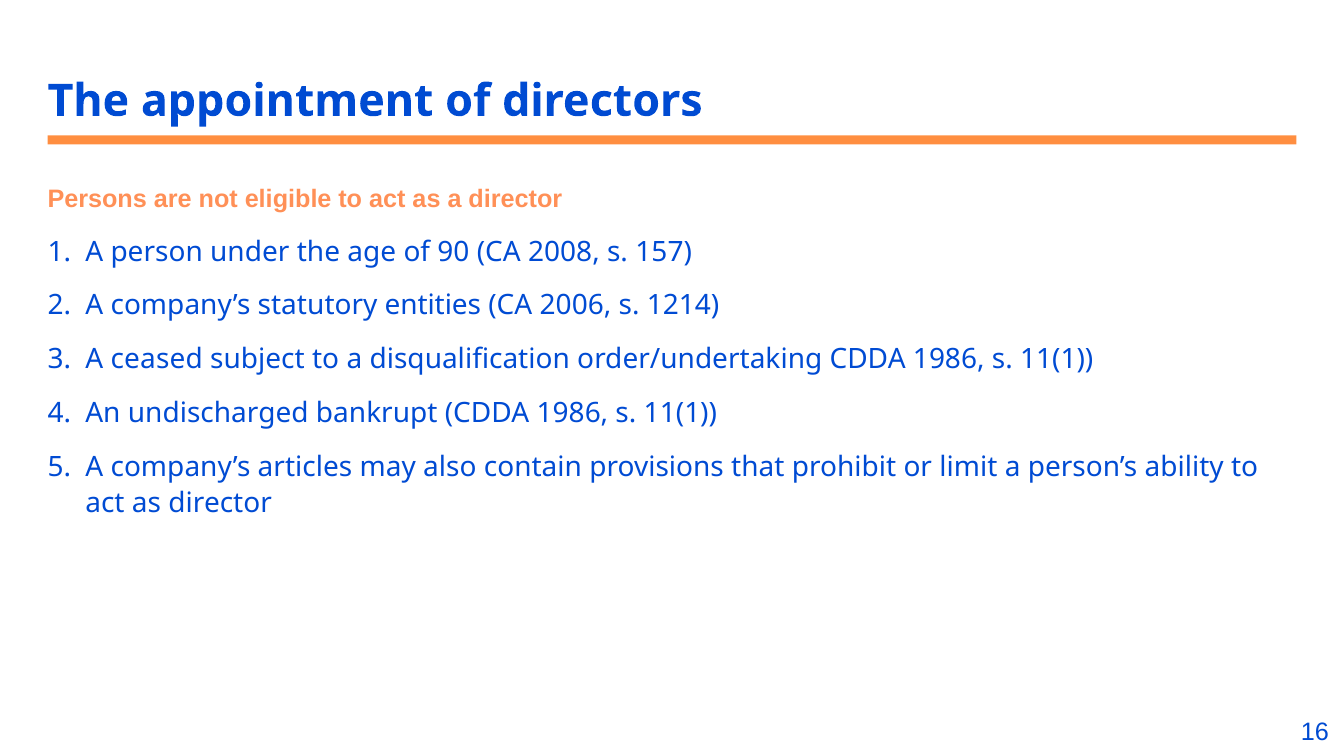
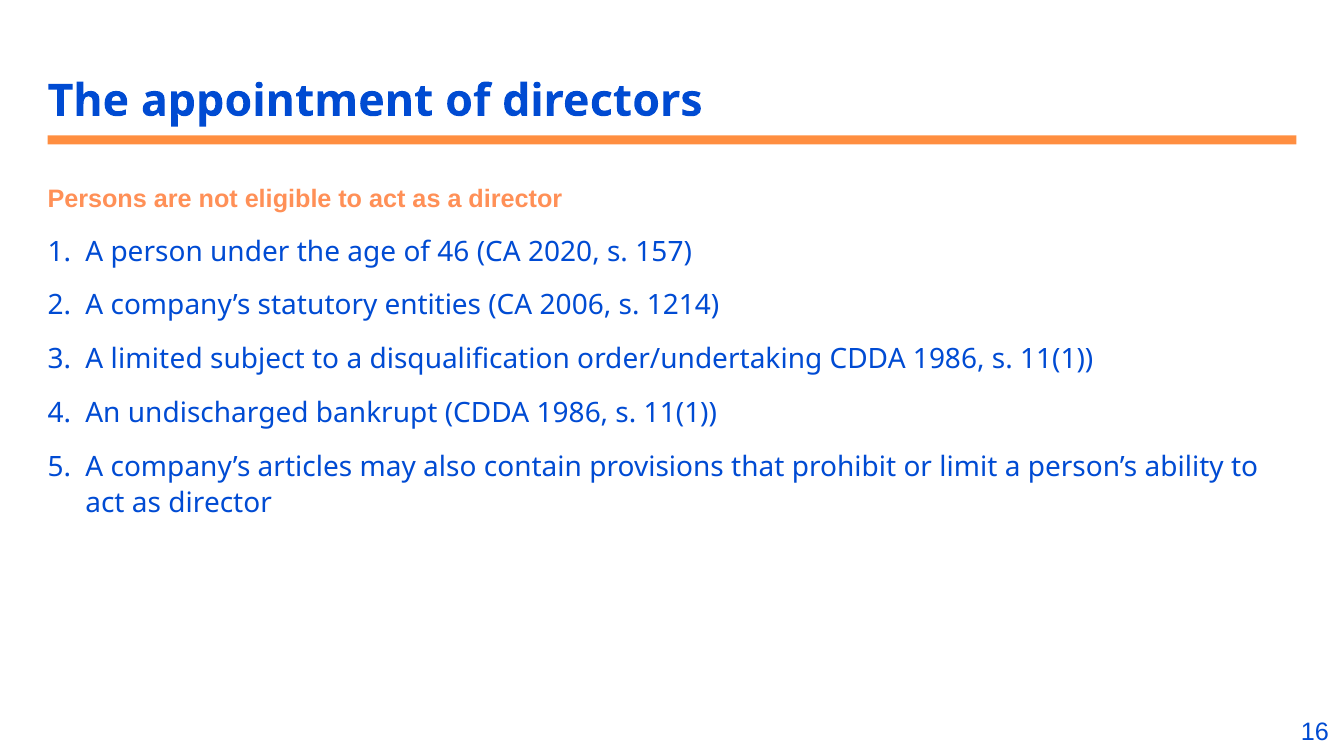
90: 90 -> 46 (453, 252)
2008: 2008 -> 2020 (564, 252)
ceased: ceased -> limited (157, 359)
